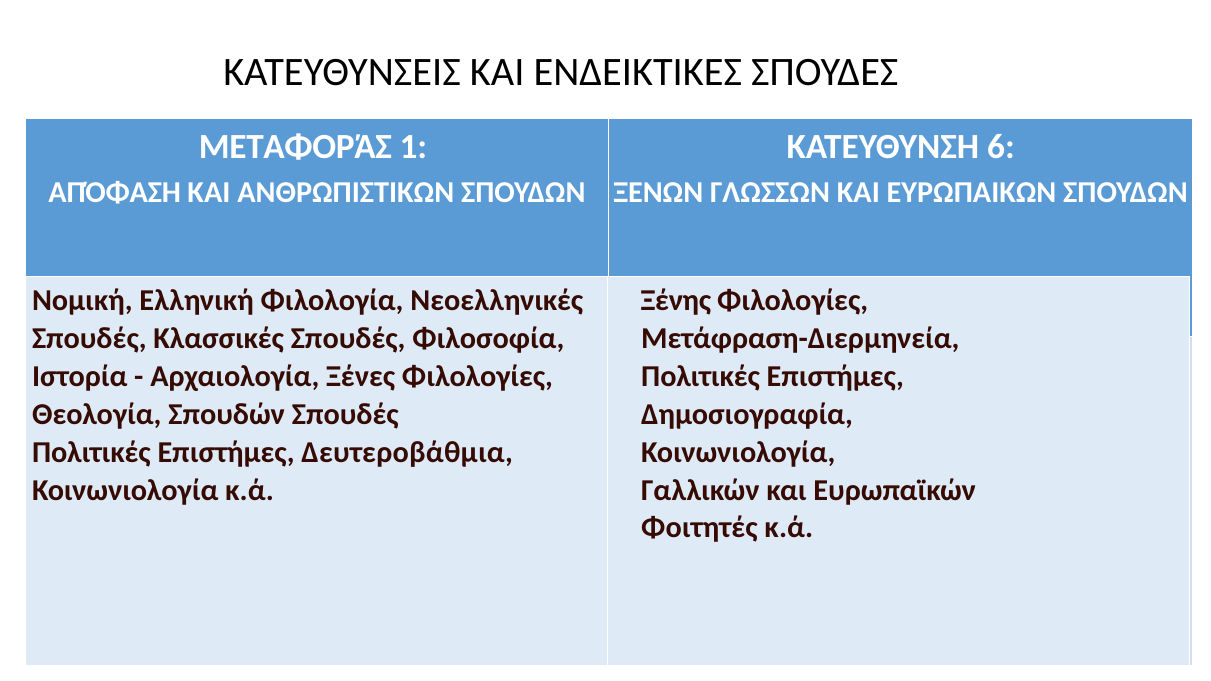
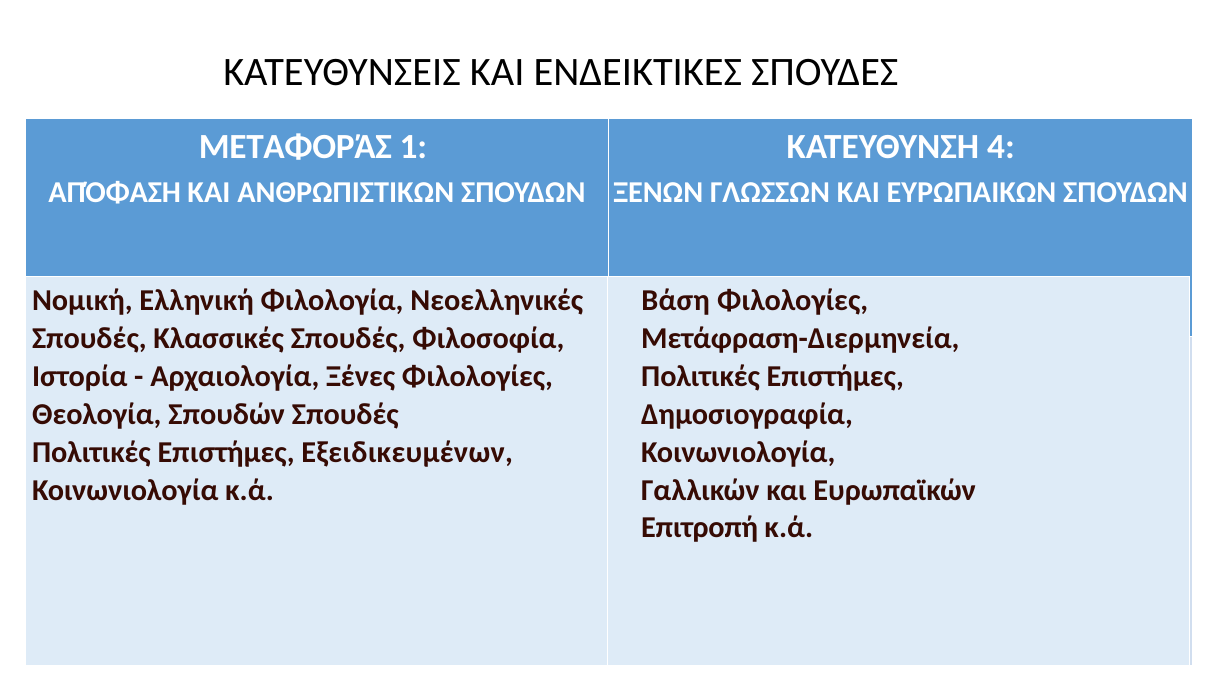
6: 6 -> 4 (1001, 147)
Ξένης: Ξένης -> Βάση (676, 301)
Δευτεροβάθμια: Δευτεροβάθμια -> Εξειδικευμένων (407, 452)
Φοιτητές: Φοιτητές -> Επιτροπή (700, 528)
